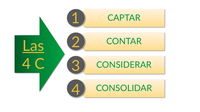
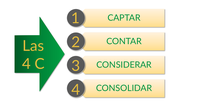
Las underline: present -> none (33, 46)
